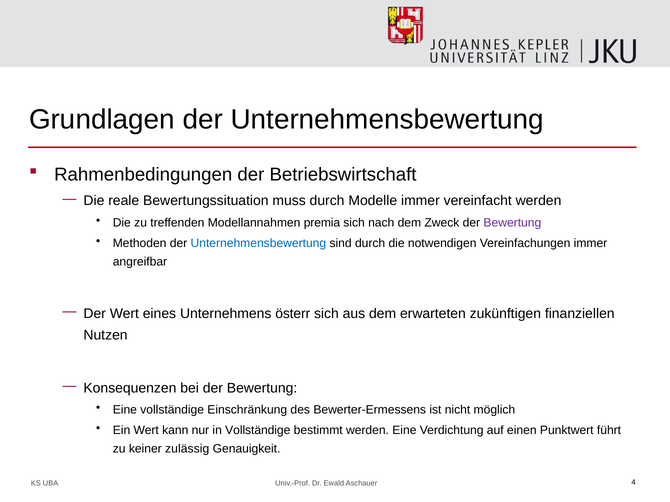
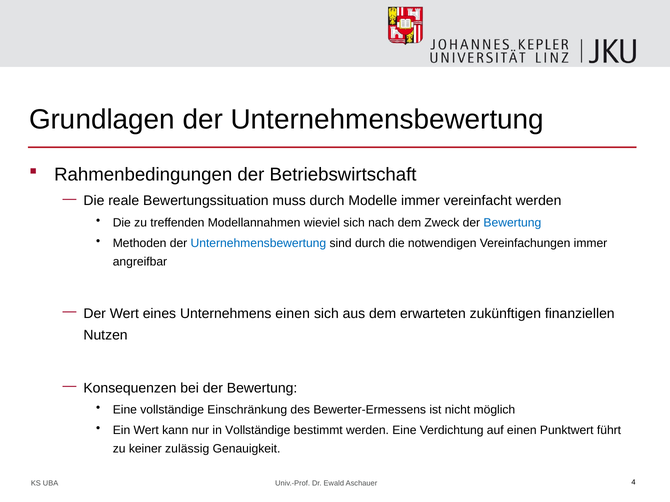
premia: premia -> wieviel (322, 223)
Bewertung colour: purple -> blue (512, 223)
Unternehmens österr: österr -> einen (293, 314)
